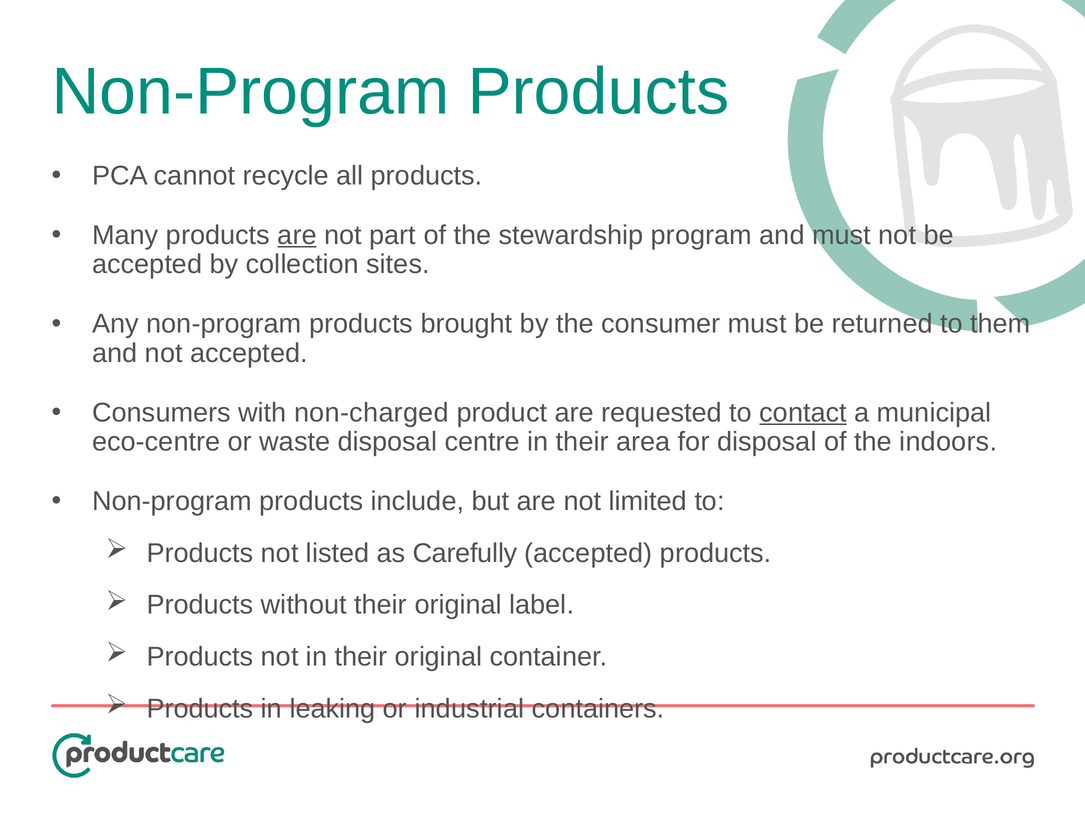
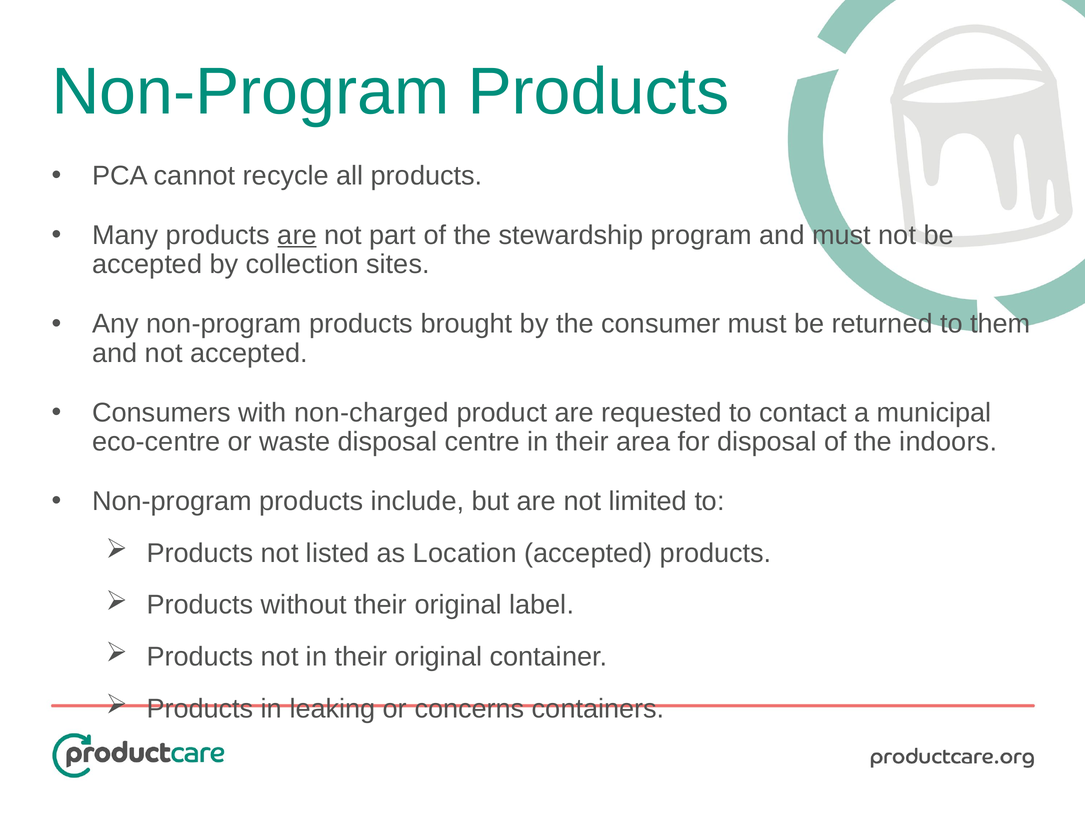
contact underline: present -> none (803, 413)
Carefully: Carefully -> Location (465, 554)
industrial: industrial -> concerns (469, 709)
